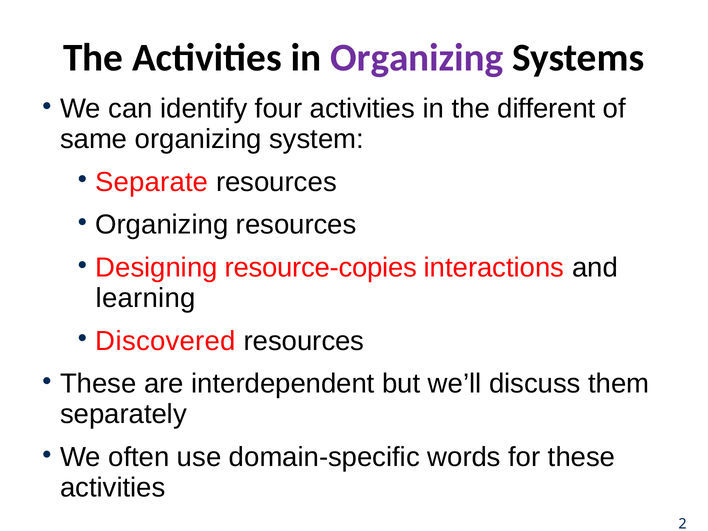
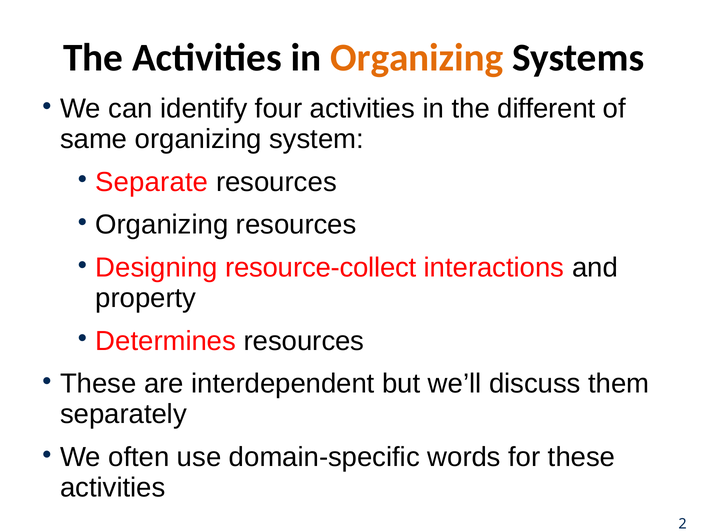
Organizing colour: purple -> orange (417, 58)
resource-copies: resource-copies -> resource-collect (321, 268)
learning: learning -> property (146, 298)
Discovered: Discovered -> Determines (166, 341)
